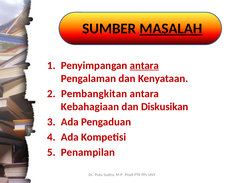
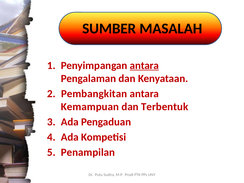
MASALAH underline: present -> none (171, 28)
Kebahagiaan: Kebahagiaan -> Kemampuan (90, 107)
Diskusikan: Diskusikan -> Terbentuk (165, 107)
